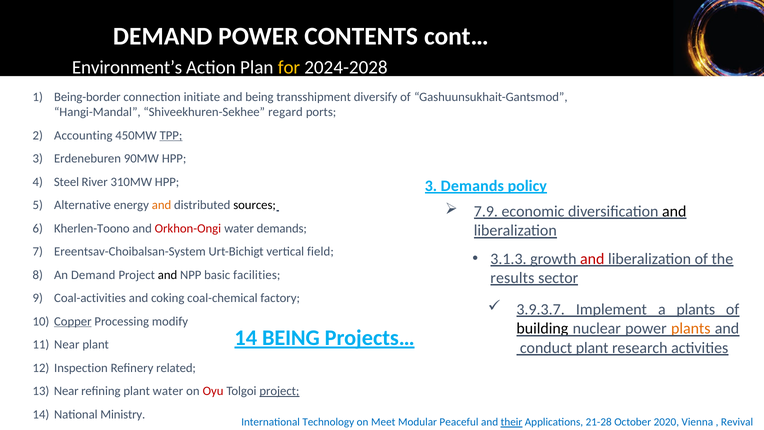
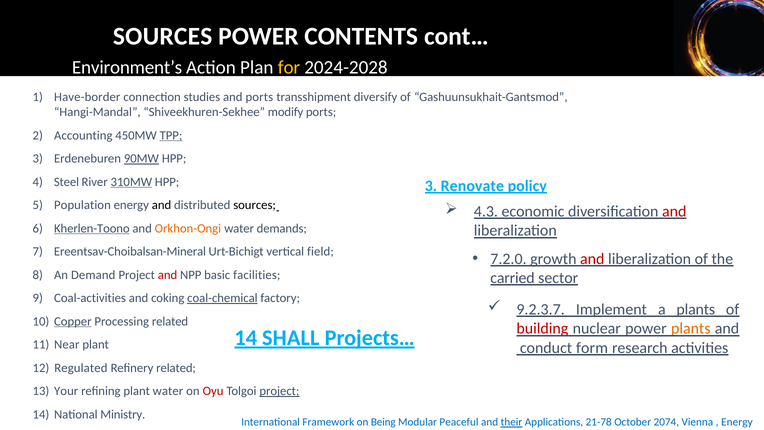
DEMAND: DEMAND -> SOURCES (163, 36)
Being-border: Being-border -> Have-border (87, 97)
initiate: initiate -> studies (202, 97)
and being: being -> ports (259, 97)
regard: regard -> modify (286, 112)
90MW underline: none -> present (141, 159)
310MW underline: none -> present (131, 182)
3 Demands: Demands -> Renovate (472, 186)
Alternative: Alternative -> Population (82, 205)
and colour: orange -> black (162, 205)
7.9: 7.9 -> 4.3 (486, 211)
and colour: black -> red (674, 211)
Kherlen-Toono underline: none -> present (92, 228)
Orkhon-Ongi colour: red -> orange (188, 228)
Ereentsav-Choibalsan-System: Ereentsav-Choibalsan-System -> Ereentsav-Choibalsan-Mineral (130, 251)
3.1.3: 3.1.3 -> 7.2.0 (508, 259)
and colour: black -> red (168, 275)
results: results -> carried (513, 278)
coal-chemical underline: none -> present (222, 298)
3.9.3.7: 3.9.3.7 -> 9.2.3.7 (541, 309)
Processing modify: modify -> related (170, 321)
building colour: black -> red (542, 329)
14 BEING: BEING -> SHALL (291, 338)
conduct plant: plant -> form (592, 348)
Inspection: Inspection -> Regulated (81, 368)
Near: Near -> Your (66, 391)
Technology: Technology -> Framework (328, 422)
Meet: Meet -> Being (383, 422)
21-28: 21-28 -> 21-78 (599, 422)
2020: 2020 -> 2074 (666, 422)
Revival: Revival -> Energy (737, 422)
